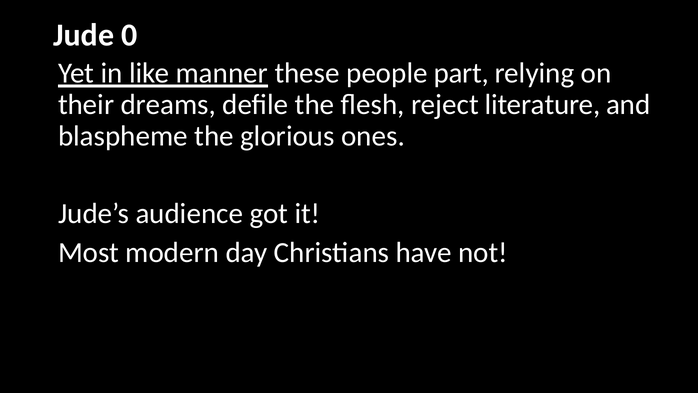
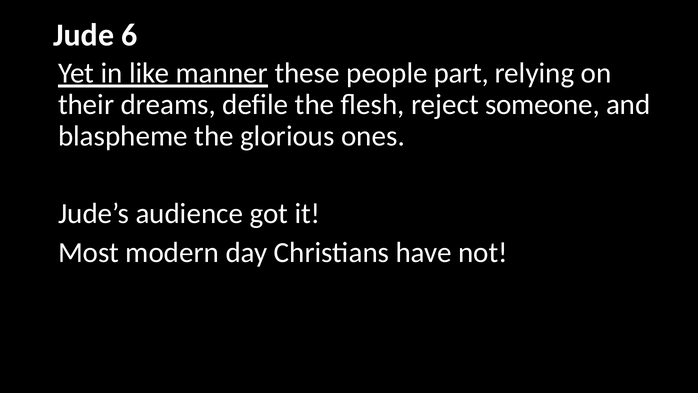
0: 0 -> 6 (129, 35)
literature: literature -> someone (543, 105)
